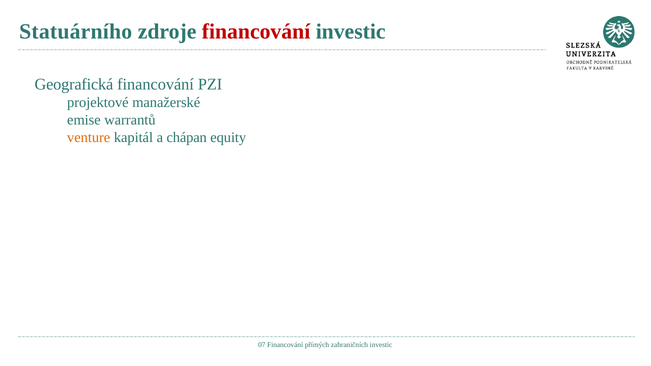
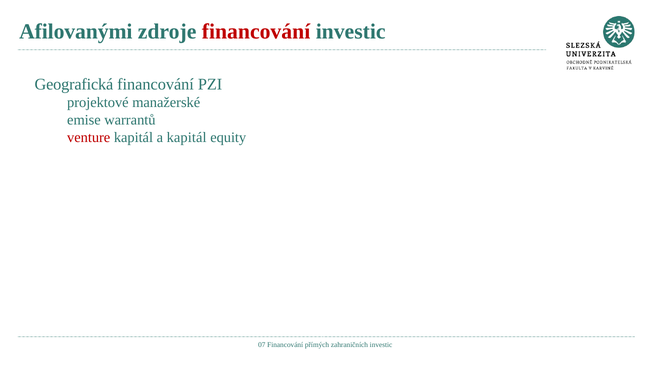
Statuárního: Statuárního -> Afilovanými (76, 32)
venture colour: orange -> red (89, 137)
a chápan: chápan -> kapitál (187, 137)
